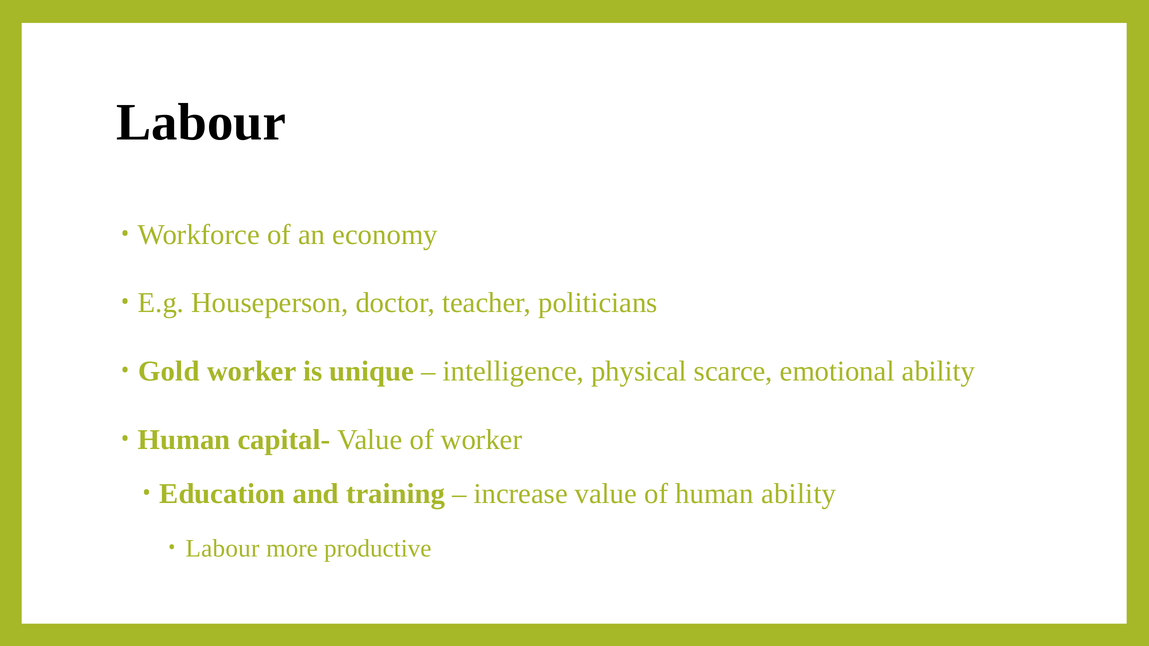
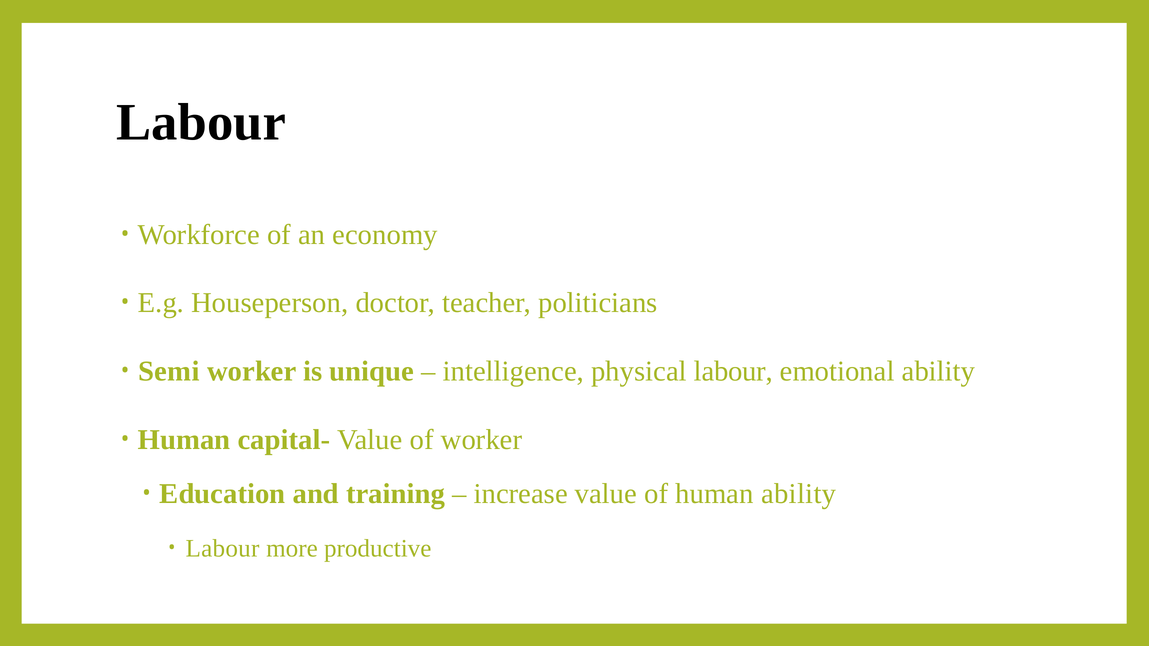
Gold: Gold -> Semi (169, 372)
physical scarce: scarce -> labour (733, 372)
